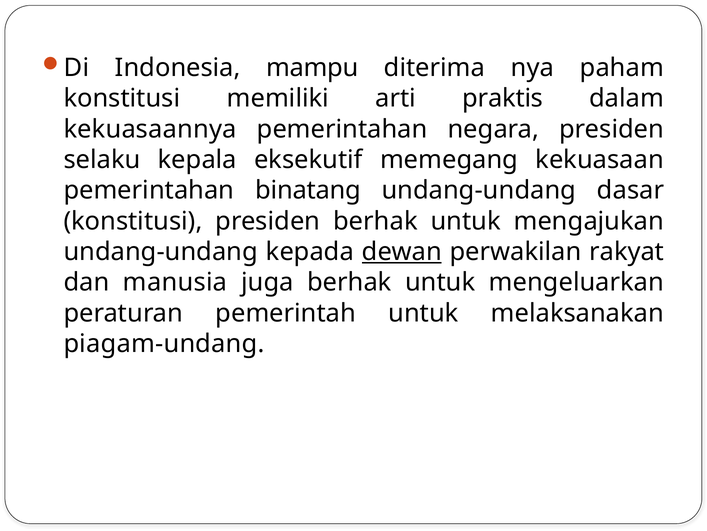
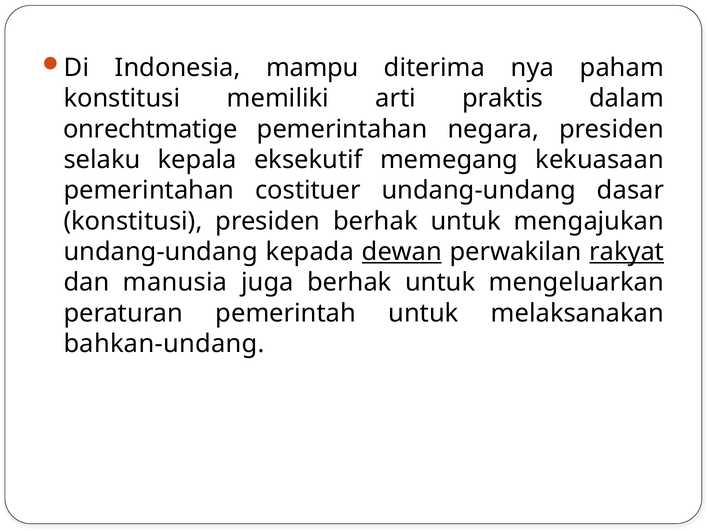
kekuasaannya: kekuasaannya -> onrechtmatige (150, 129)
binatang: binatang -> costituer (308, 190)
rakyat underline: none -> present (627, 251)
piagam-undang: piagam-undang -> bahkan-undang (164, 343)
